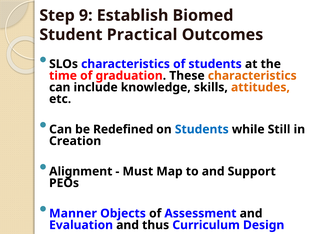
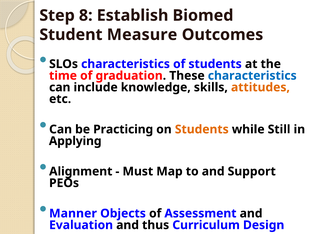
9: 9 -> 8 (86, 15)
Practical: Practical -> Measure (142, 35)
characteristics colour: orange -> blue (252, 76)
Redefined: Redefined -> Practicing (123, 129)
Students colour: blue -> orange (202, 129)
Creation: Creation -> Applying (75, 141)
